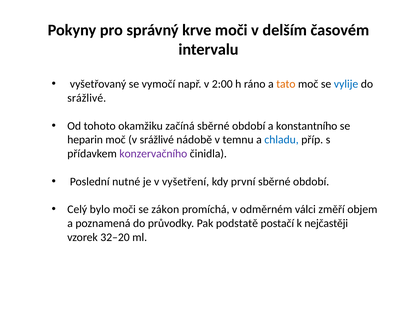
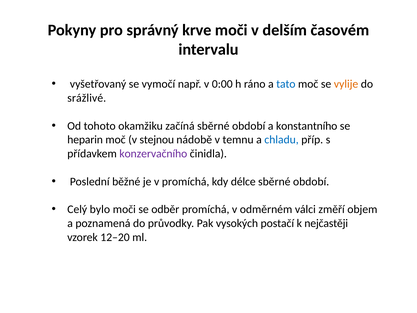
2:00: 2:00 -> 0:00 (222, 84)
tato colour: orange -> blue (286, 84)
vylije colour: blue -> orange (346, 84)
v srážlivé: srážlivé -> stejnou (157, 140)
nutné: nutné -> běžné (126, 181)
v vyšetření: vyšetření -> promíchá (186, 181)
první: první -> délce (243, 181)
zákon: zákon -> odběr (165, 209)
podstatě: podstatě -> vysokých (237, 223)
32–20: 32–20 -> 12–20 (115, 237)
